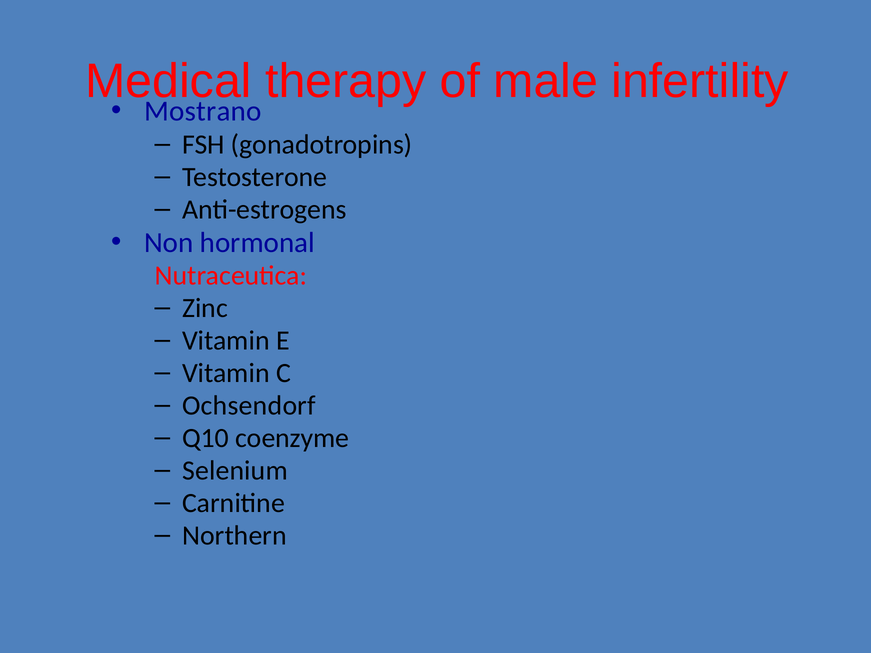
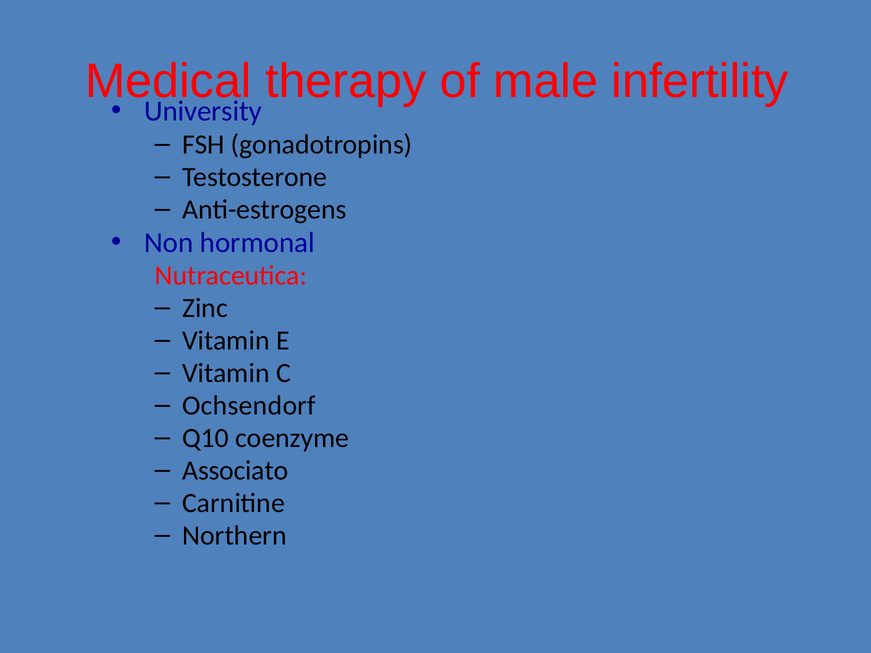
Mostrano: Mostrano -> University (203, 111)
Selenium: Selenium -> Associato (235, 471)
